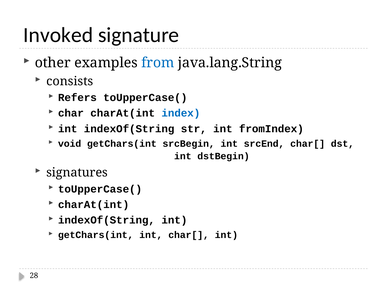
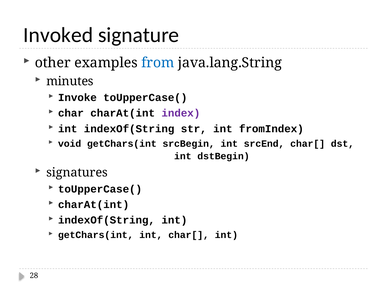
consists: consists -> minutes (70, 81)
Refers: Refers -> Invoke (77, 98)
index colour: blue -> purple (181, 113)
